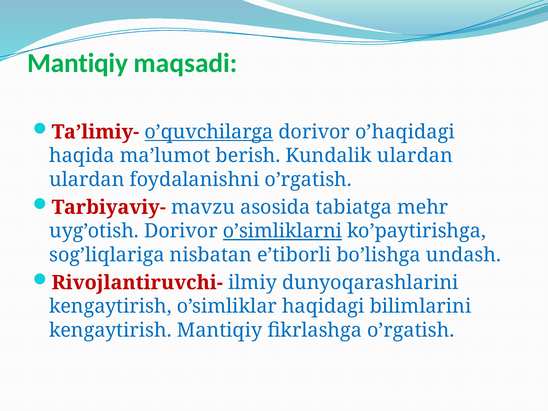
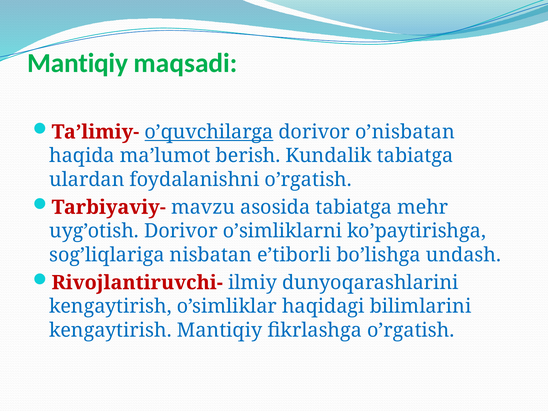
o’haqidagi: o’haqidagi -> o’nisbatan (405, 132)
Kundalik ulardan: ulardan -> tabiatga (415, 156)
o’simliklarni underline: present -> none (282, 231)
